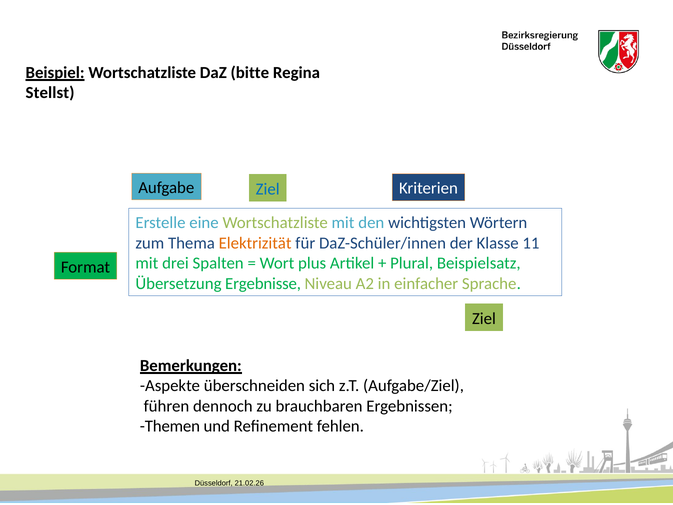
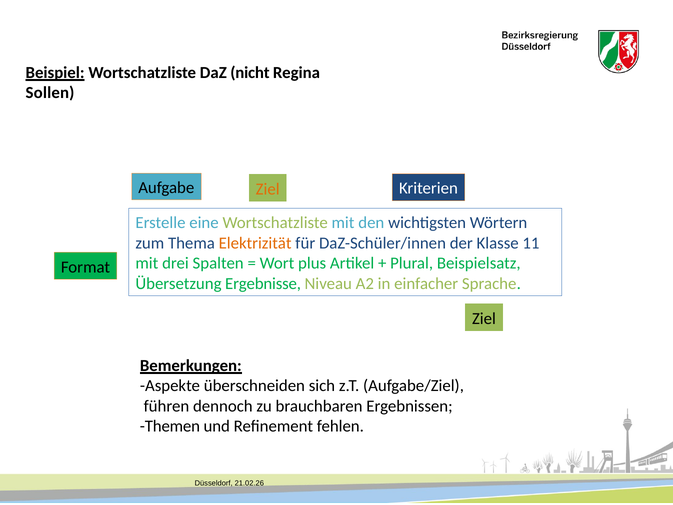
bitte: bitte -> nicht (250, 73)
Stellst: Stellst -> Sollen (50, 93)
Ziel colour: blue -> orange (268, 189)
